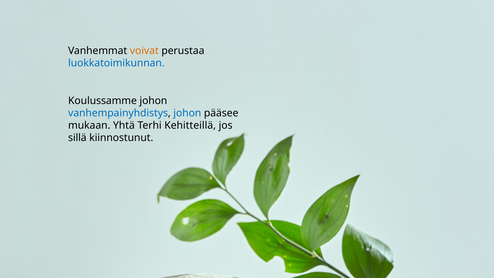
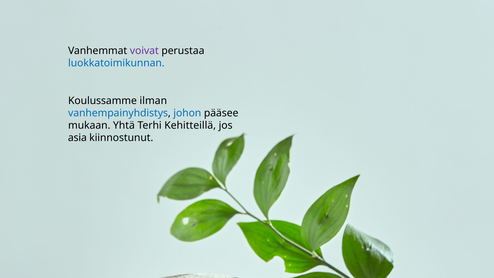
voivat colour: orange -> purple (144, 51)
Koulussamme johon: johon -> ilman (153, 101)
sillä: sillä -> asia (77, 138)
